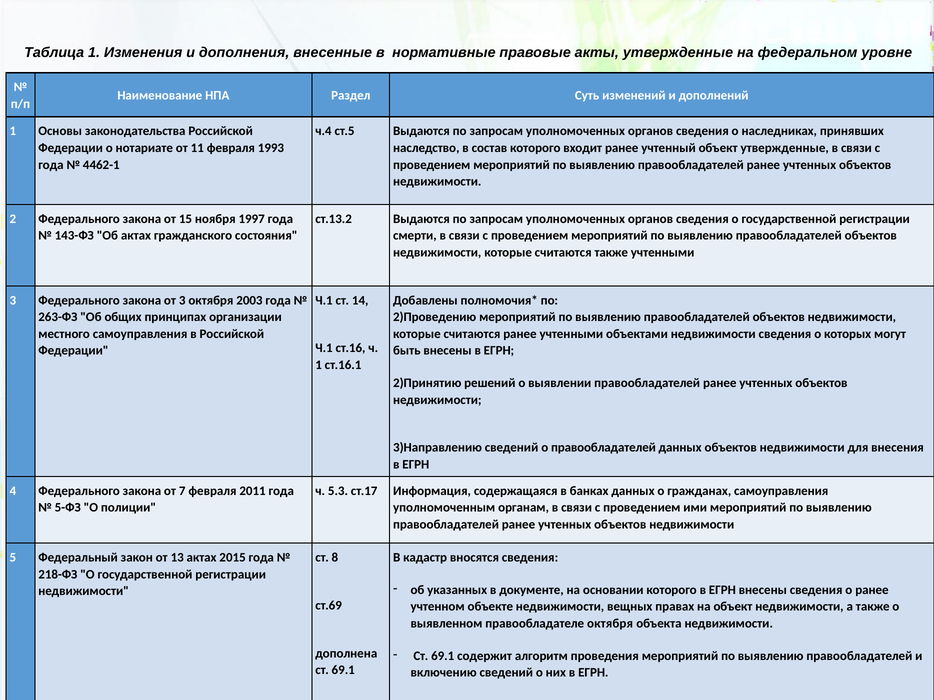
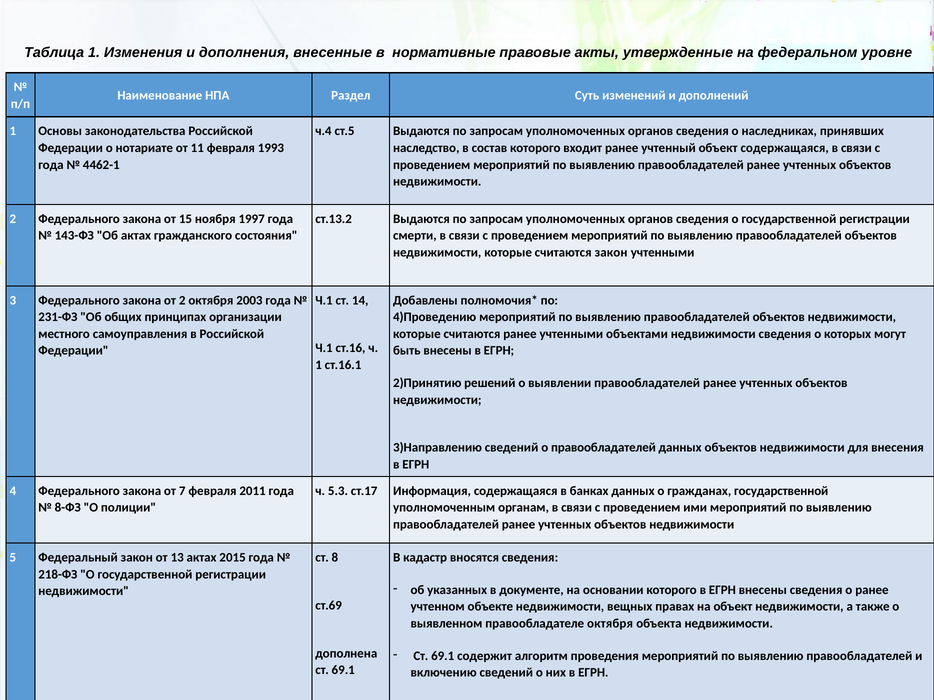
объект утвержденные: утвержденные -> содержащаяся (785, 148)
считаются также: также -> закон (611, 253)
от 3: 3 -> 2 (182, 301)
263-ФЗ: 263-ФЗ -> 231-ФЗ (58, 317)
2)Проведению: 2)Проведению -> 4)Проведению (435, 317)
гражданах самоуправления: самоуправления -> государственной (781, 491)
5-ФЗ: 5-ФЗ -> 8-ФЗ (68, 508)
